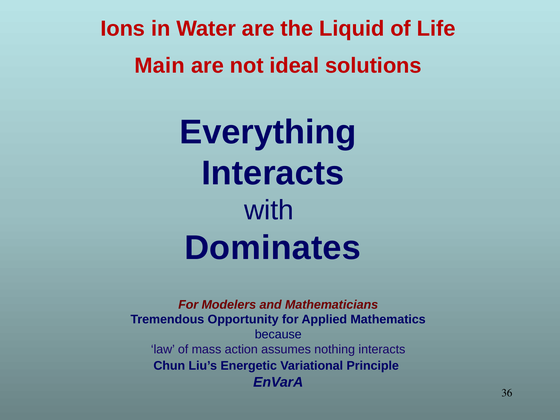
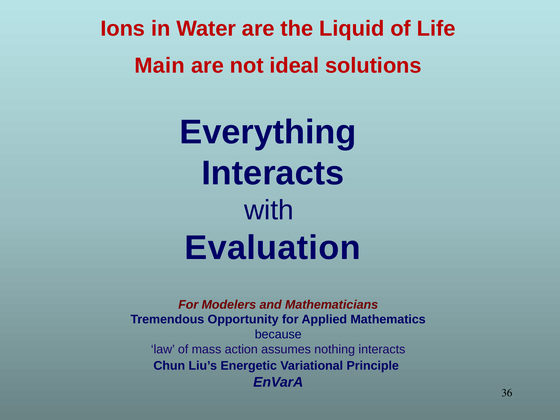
Dominates: Dominates -> Evaluation (273, 248)
